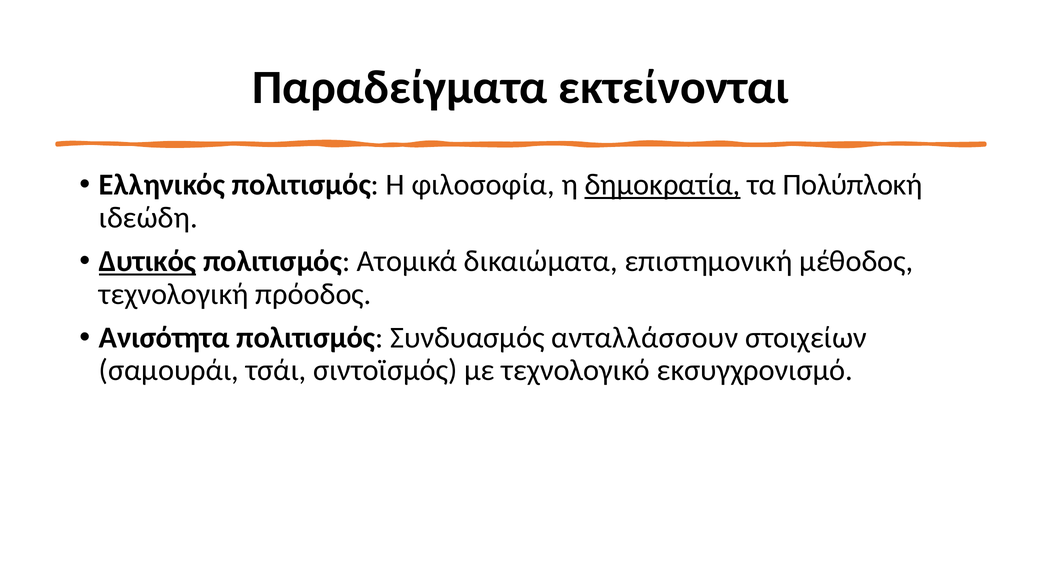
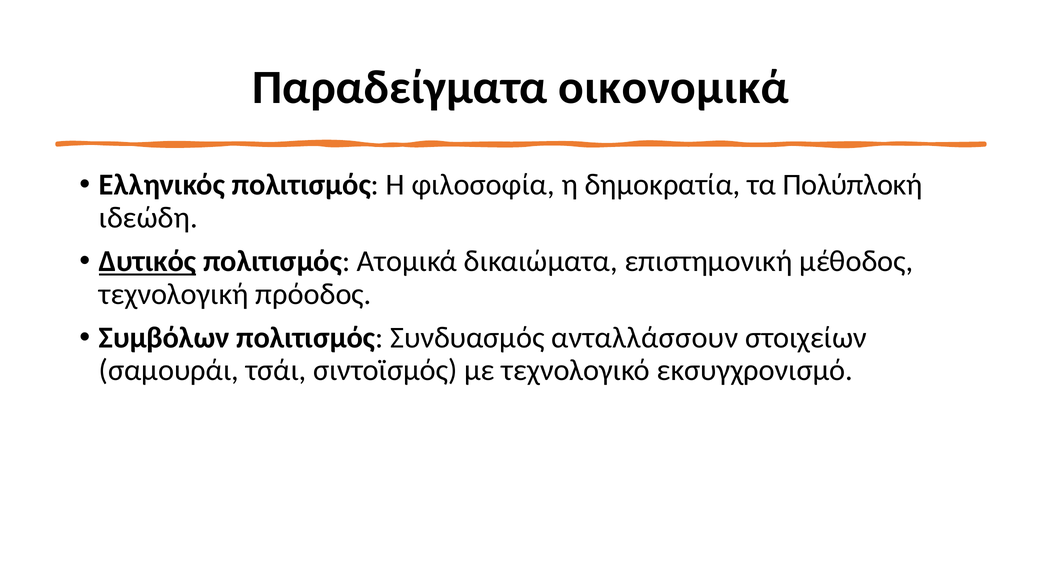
εκτείνονται: εκτείνονται -> οικονομικά (674, 88)
δημοκρατία underline: present -> none (662, 185)
Ανισότητα: Ανισότητα -> Συμβόλων (164, 338)
